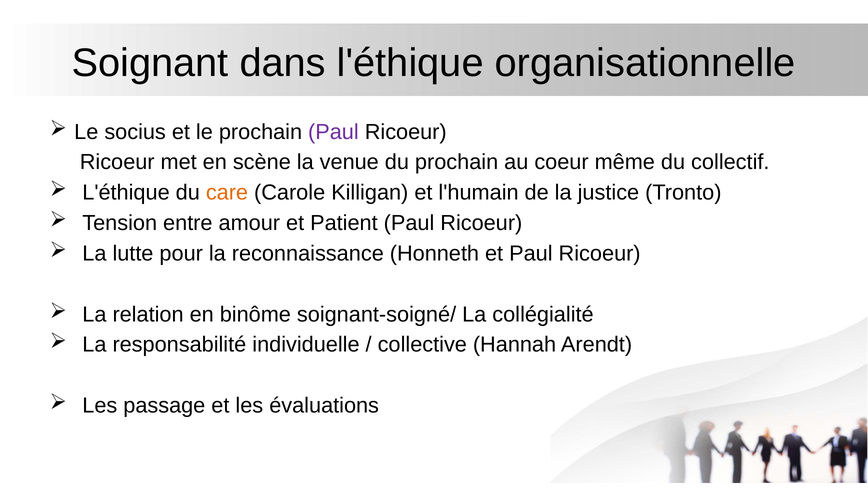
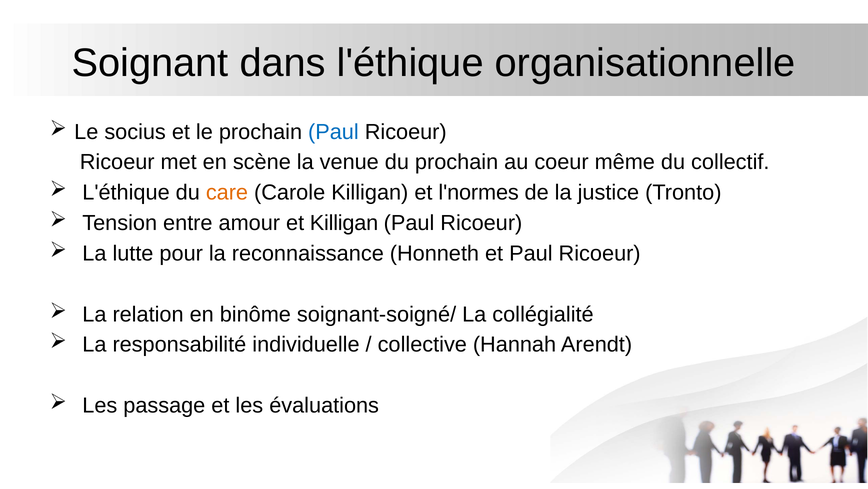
Paul colour: purple -> blue (333, 132)
l'humain: l'humain -> l'normes (479, 192)
et Patient: Patient -> Killigan (344, 223)
